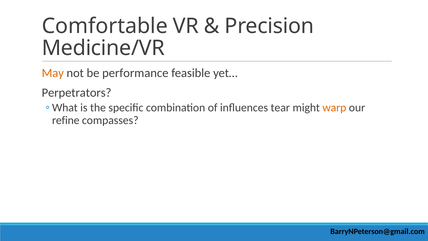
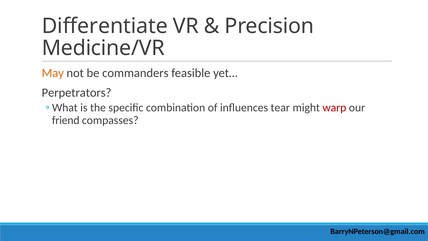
Comfortable: Comfortable -> Differentiate (105, 26)
performance: performance -> commanders (135, 73)
warp colour: orange -> red (334, 108)
refine: refine -> friend (66, 120)
